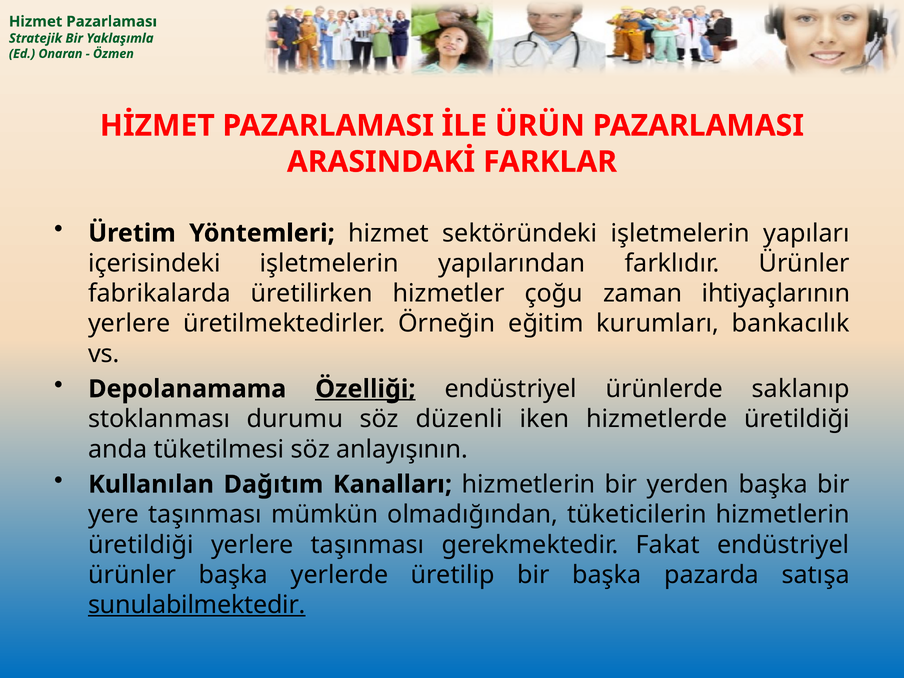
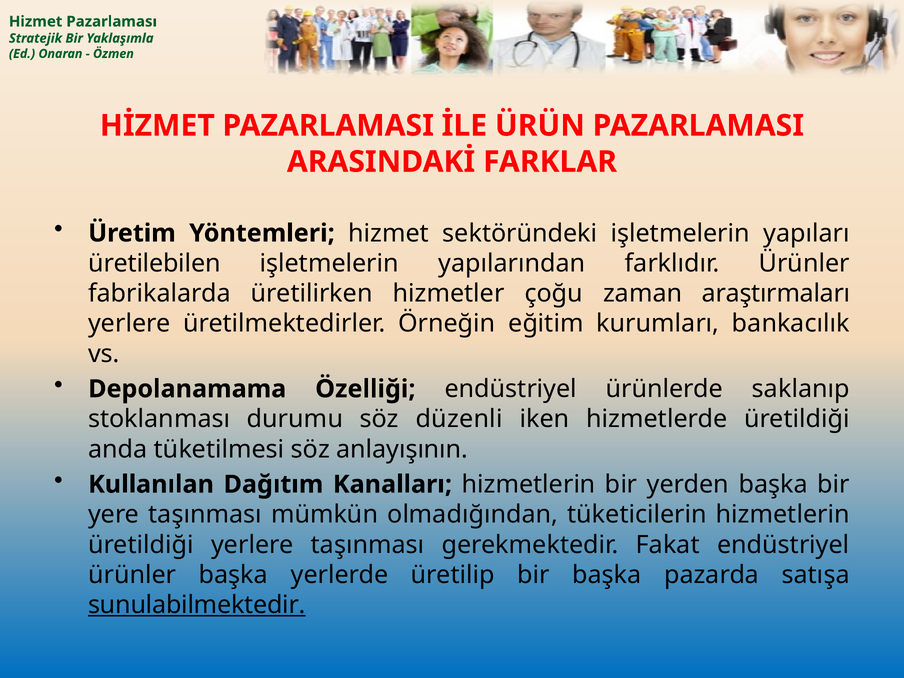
içerisindeki: içerisindeki -> üretilebilen (154, 263)
ihtiyaçlarının: ihtiyaçlarının -> araştırmaları (776, 294)
Özelliği underline: present -> none (365, 389)
